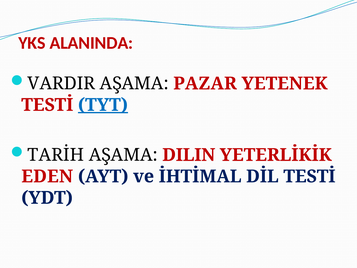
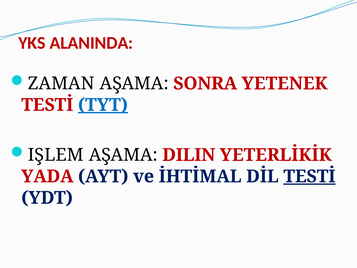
VARDIR: VARDIR -> ZAMAN (61, 83)
PAZAR: PAZAR -> SONRA (205, 83)
TARİH: TARİH -> IŞLEM (56, 155)
EDEN: EDEN -> YADA (47, 176)
TESTİ underline: none -> present (309, 176)
